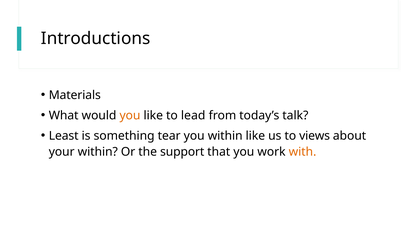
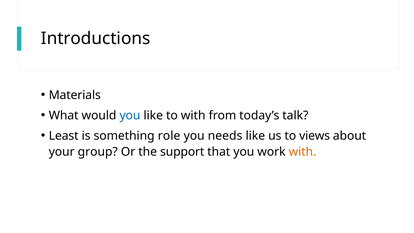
you colour: orange -> blue (130, 115)
to lead: lead -> with (193, 115)
tear: tear -> role (169, 136)
you within: within -> needs (225, 136)
your within: within -> group (98, 152)
